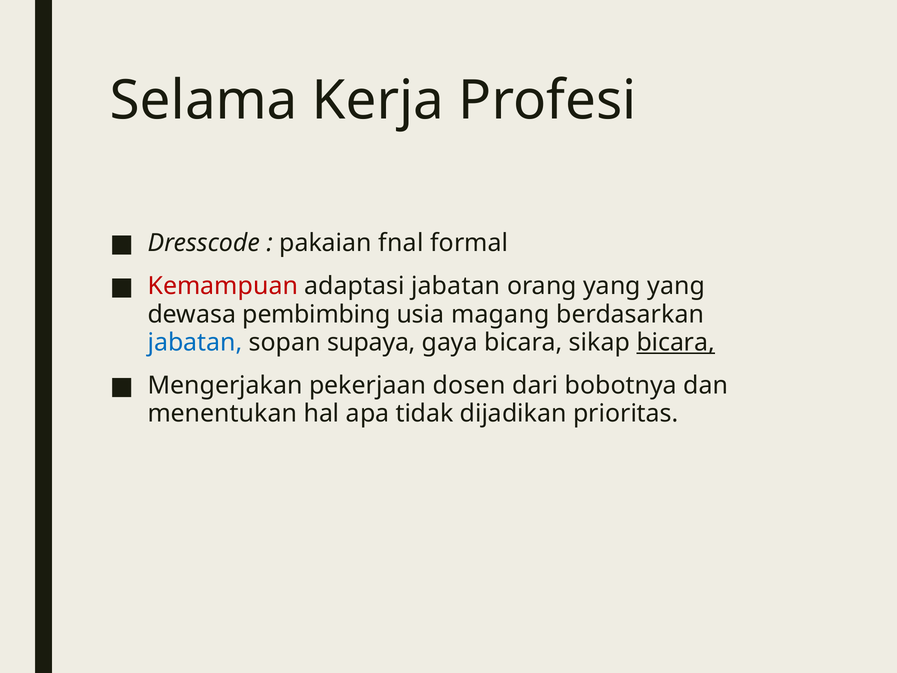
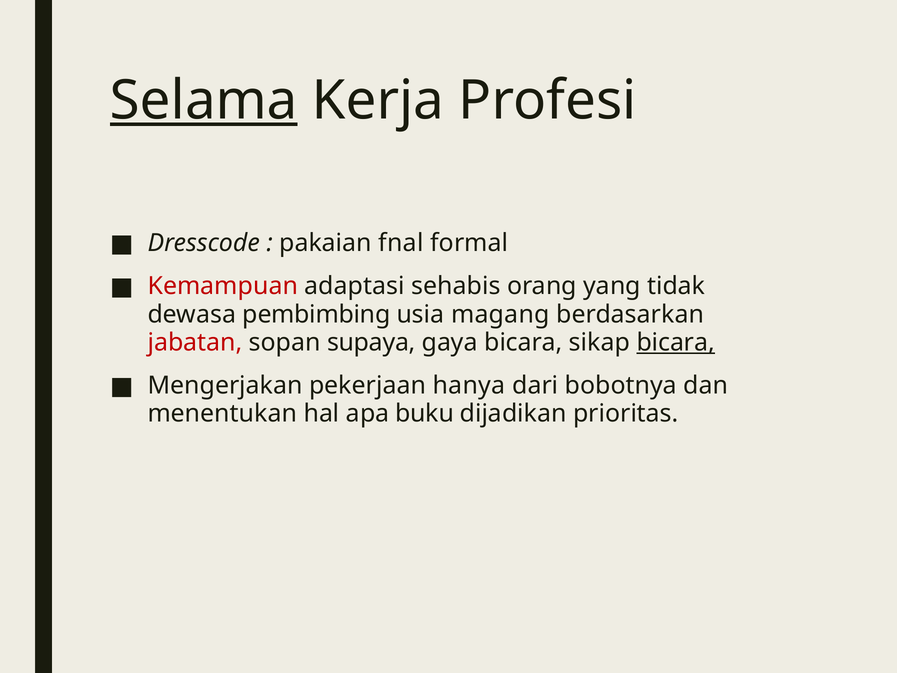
Selama underline: none -> present (204, 101)
adaptasi jabatan: jabatan -> sehabis (456, 286)
yang yang: yang -> tidak (676, 286)
jabatan colour: blue -> red (195, 342)
dosen: dosen -> hanya (469, 385)
tidak: tidak -> buku (425, 414)
